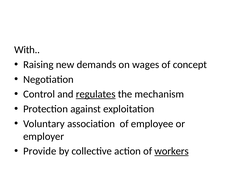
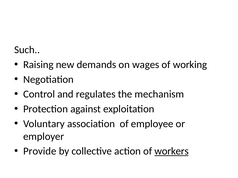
With: With -> Such (27, 50)
concept: concept -> working (190, 65)
regulates underline: present -> none (96, 94)
